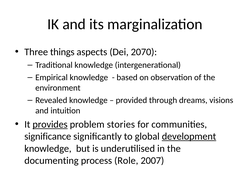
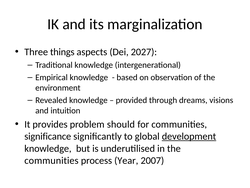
2070: 2070 -> 2027 (144, 52)
provides underline: present -> none (50, 124)
stories: stories -> should (121, 124)
documenting: documenting -> communities (51, 160)
Role: Role -> Year (126, 160)
